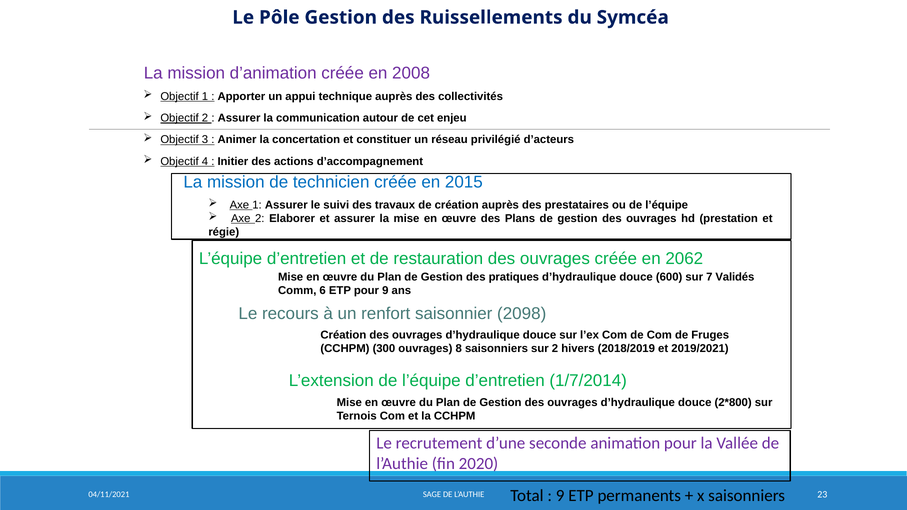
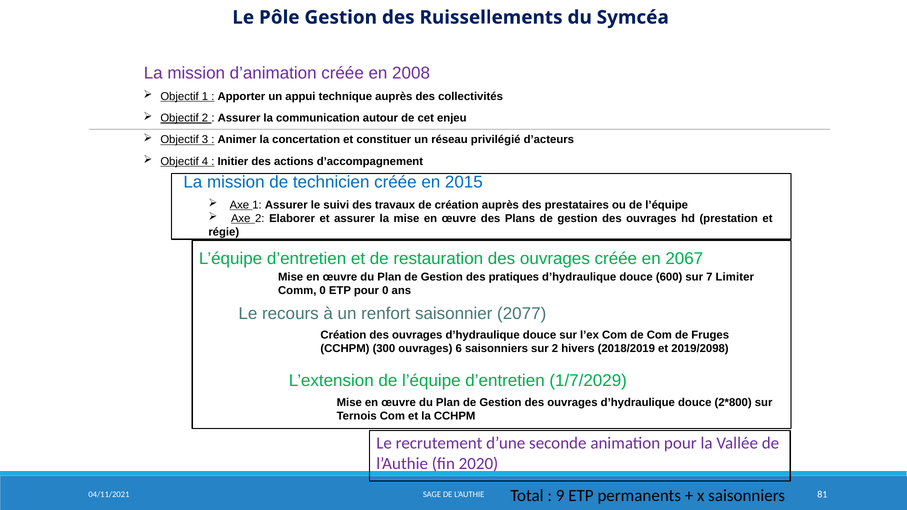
2062: 2062 -> 2067 (684, 259)
Validés: Validés -> Limiter (735, 277)
Comm 6: 6 -> 0 (323, 291)
pour 9: 9 -> 0 (385, 291)
2098: 2098 -> 2077 (522, 314)
8: 8 -> 6 (459, 349)
2019/2021: 2019/2021 -> 2019/2098 (700, 349)
1/7/2014: 1/7/2014 -> 1/7/2029 (588, 381)
23: 23 -> 81 (822, 495)
